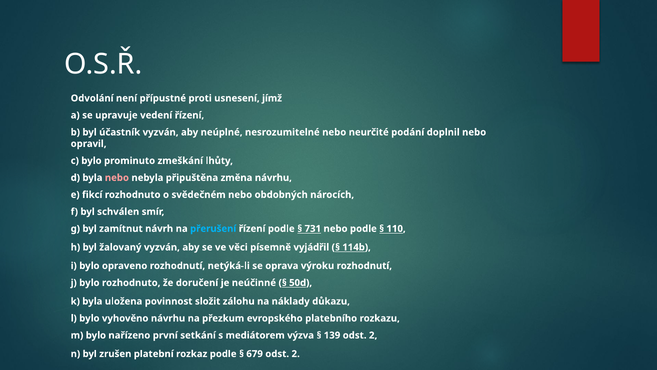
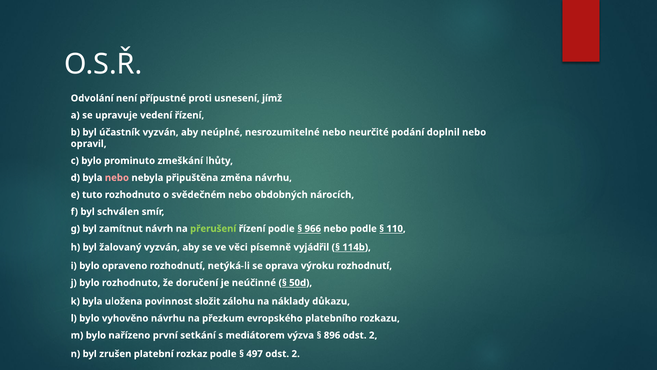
fikcí: fikcí -> tuto (92, 194)
přerušení colour: light blue -> light green (213, 228)
731: 731 -> 966 (313, 228)
139: 139 -> 896 (332, 335)
679: 679 -> 497 (255, 353)
